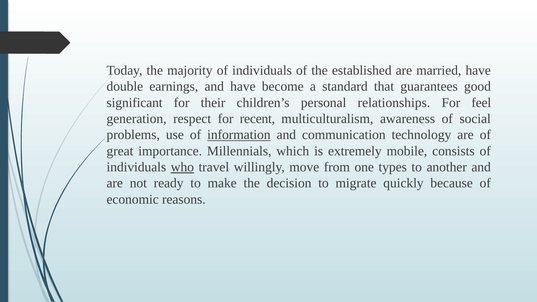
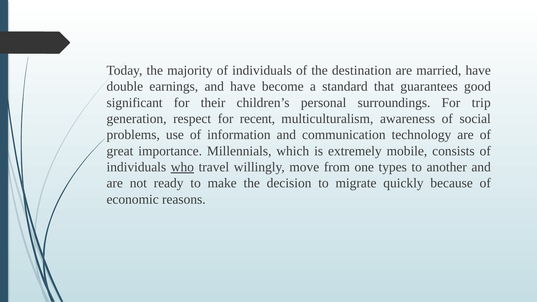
established: established -> destination (362, 70)
relationships: relationships -> surroundings (394, 103)
feel: feel -> trip (481, 103)
information underline: present -> none (239, 135)
